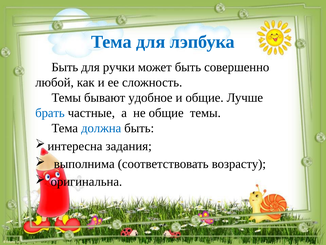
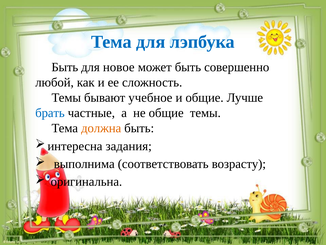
ручки: ручки -> новое (119, 67)
удобное: удобное -> учебное (150, 98)
должна colour: blue -> orange (101, 128)
